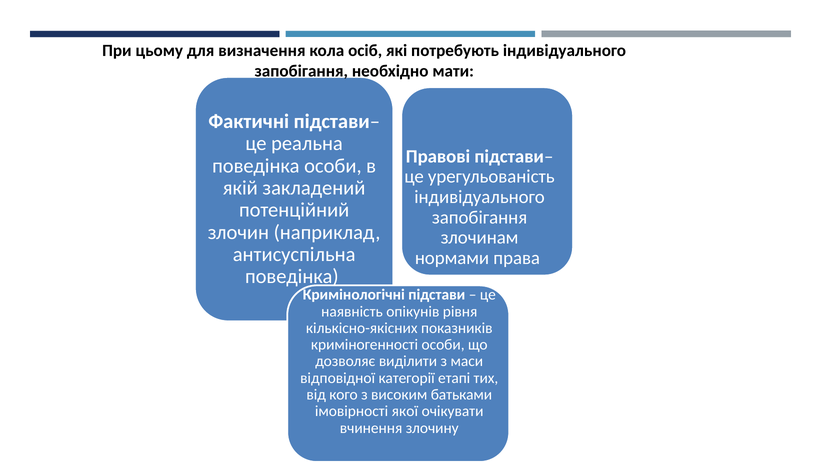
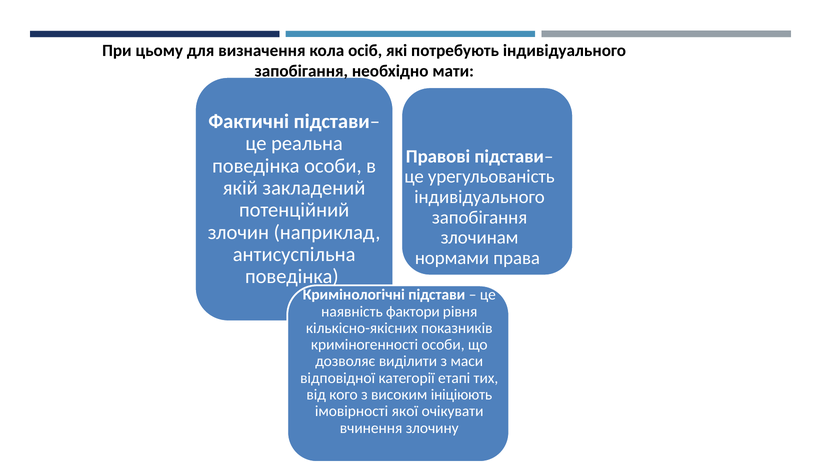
опікунів: опікунів -> фактори (413, 311)
батьками: батьками -> ініціюють (461, 394)
